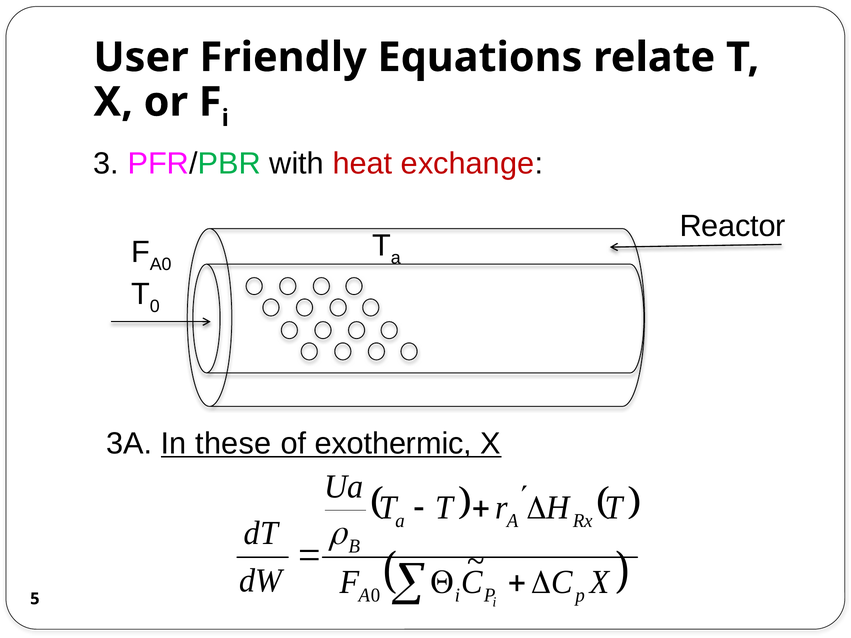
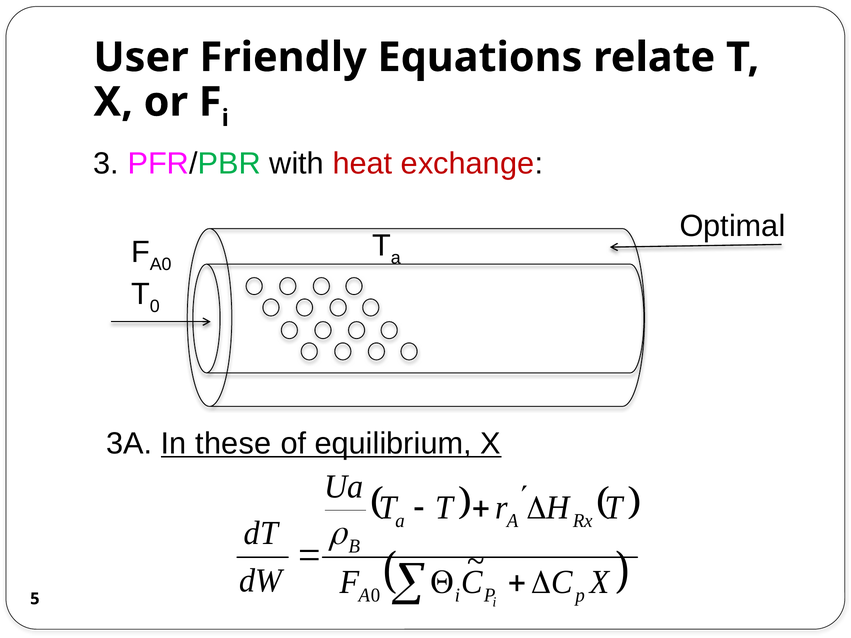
Reactor: Reactor -> Optimal (732, 226)
exothermic: exothermic -> equilibrium (393, 444)
